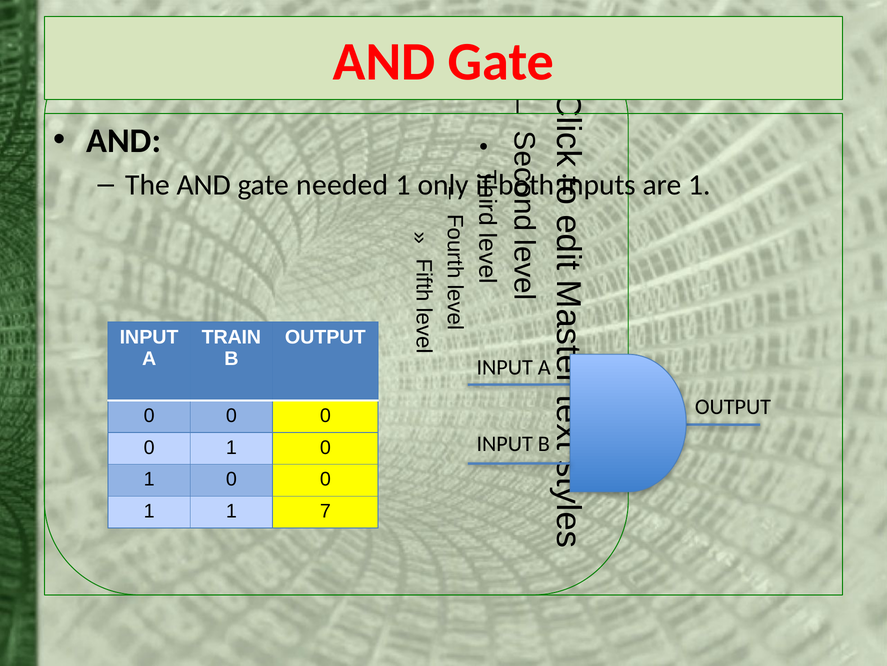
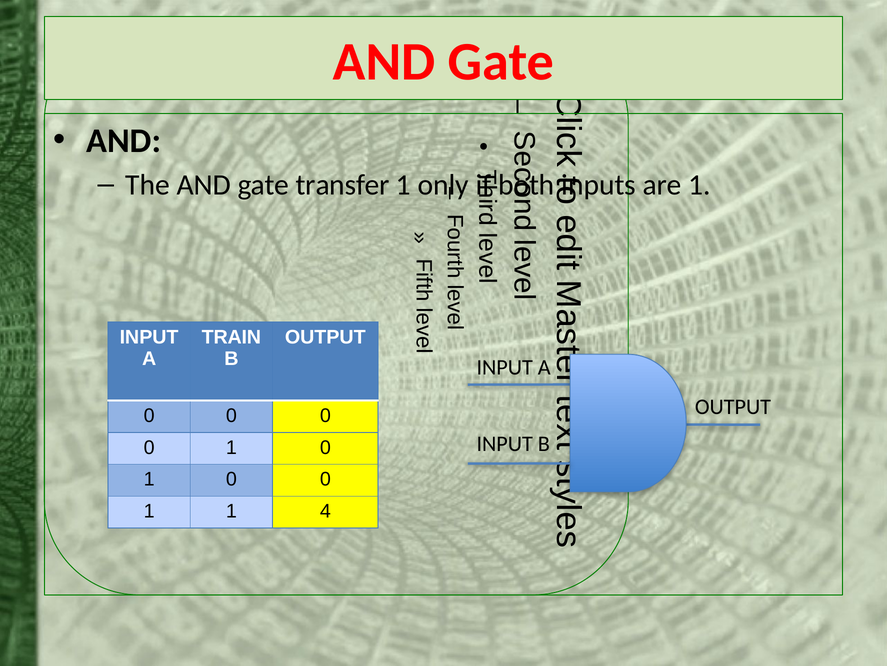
needed: needed -> transfer (343, 185)
7: 7 -> 4 (325, 511)
